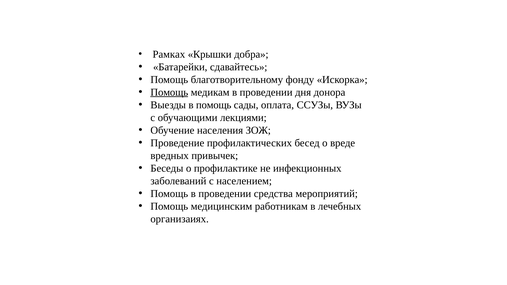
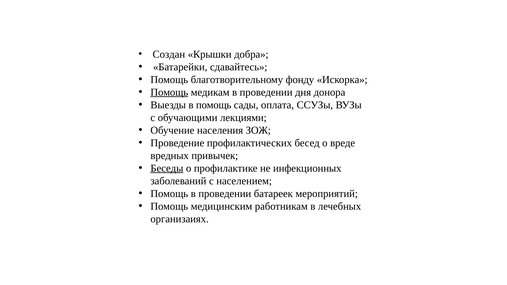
Рамках: Рамках -> Создан (169, 54)
Беседы underline: none -> present (167, 168)
средства: средства -> батареек (273, 194)
